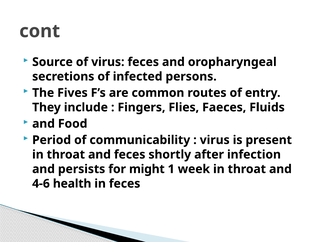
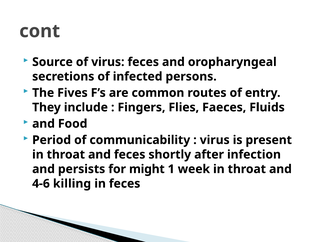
health: health -> killing (72, 183)
